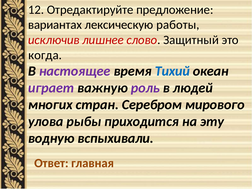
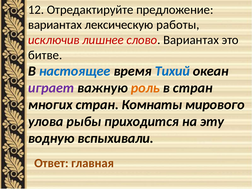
слово Защитный: Защитный -> Вариантах (191, 40)
когда: когда -> битве (45, 55)
настоящее colour: purple -> blue (75, 71)
роль colour: purple -> orange (145, 88)
в людей: людей -> стран (193, 88)
Серебром: Серебром -> Комнаты (152, 105)
